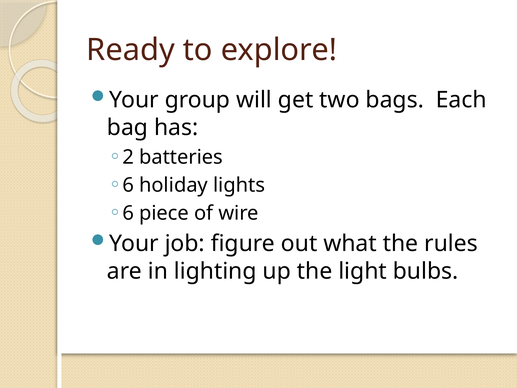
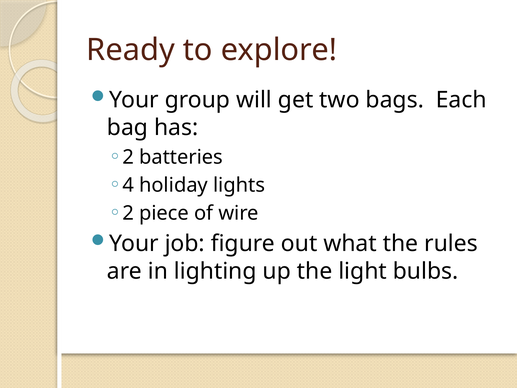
6: 6 -> 4 (128, 185)
6: 6 -> 2 (128, 213)
